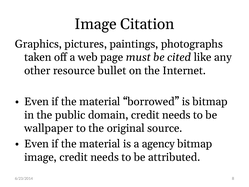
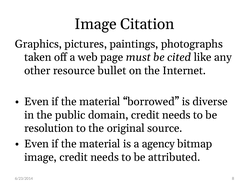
is bitmap: bitmap -> diverse (210, 102)
wallpaper: wallpaper -> resolution (49, 128)
